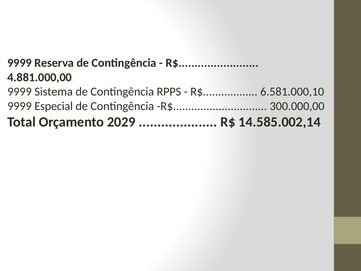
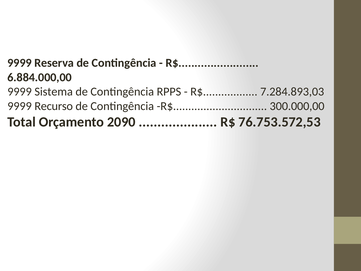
4.881.000,00: 4.881.000,00 -> 6.884.000,00 (40, 77)
6.581.000,10: 6.581.000,10 -> 7.284.893,03 (292, 92)
Especial: Especial -> Recurso (54, 106)
2029: 2029 -> 2090 (121, 122)
14.585.002,14: 14.585.002,14 -> 76.753.572,53 (280, 122)
